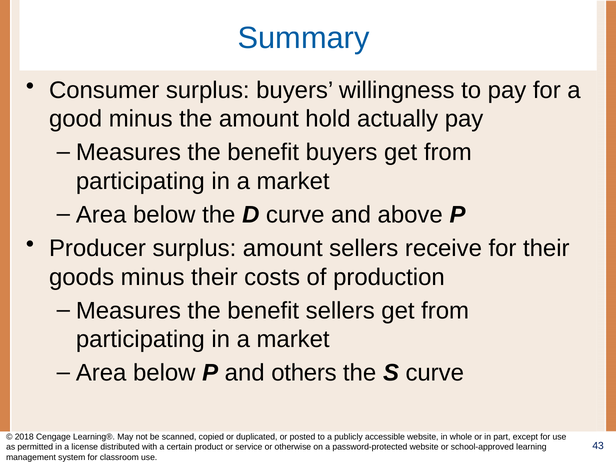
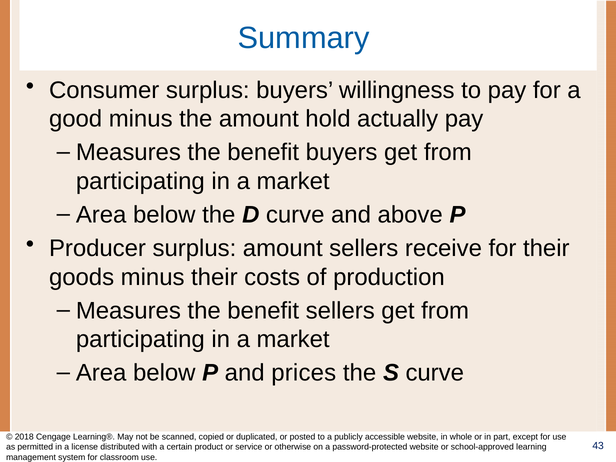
others: others -> prices (304, 373)
